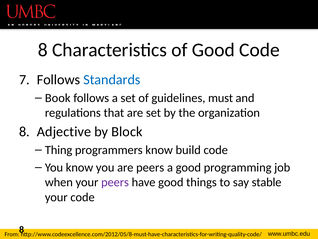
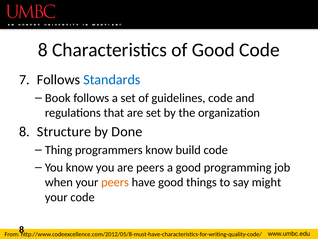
guidelines must: must -> code (220, 98)
Adjective: Adjective -> Structure (64, 132)
Block: Block -> Done (127, 132)
peers colour: purple -> orange (115, 182)
stable: stable -> might (266, 182)
